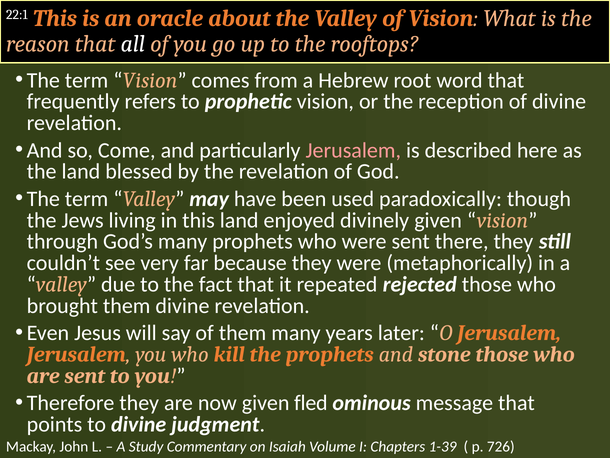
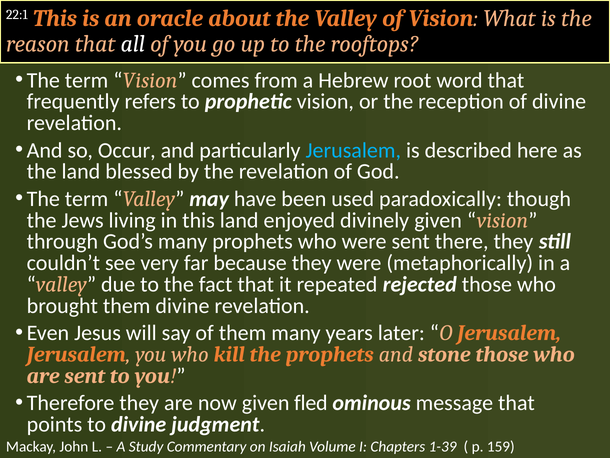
Come: Come -> Occur (127, 150)
Jerusalem colour: pink -> light blue (353, 150)
726: 726 -> 159 (501, 446)
